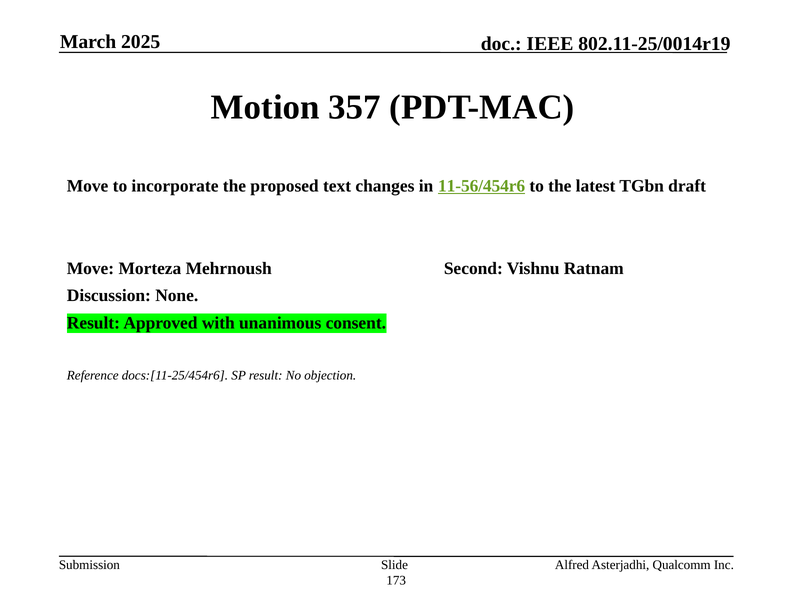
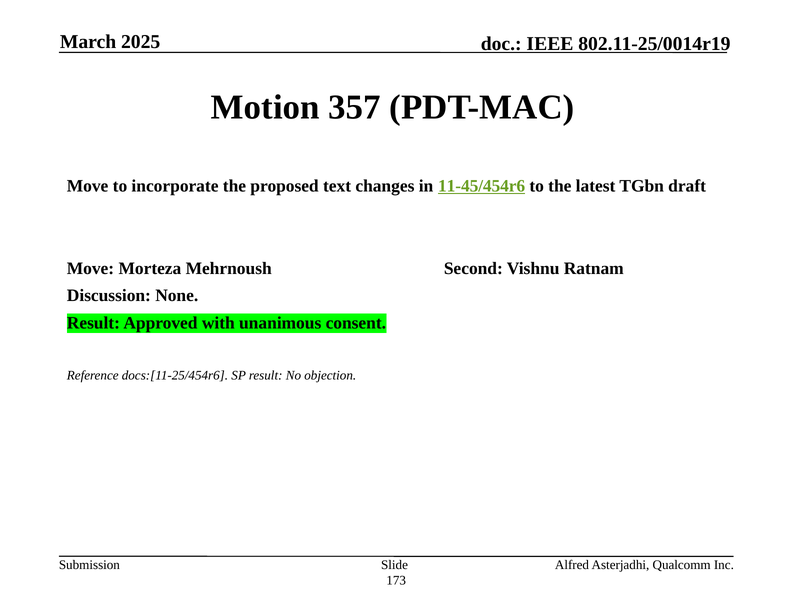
11-56/454r6: 11-56/454r6 -> 11-45/454r6 (482, 186)
